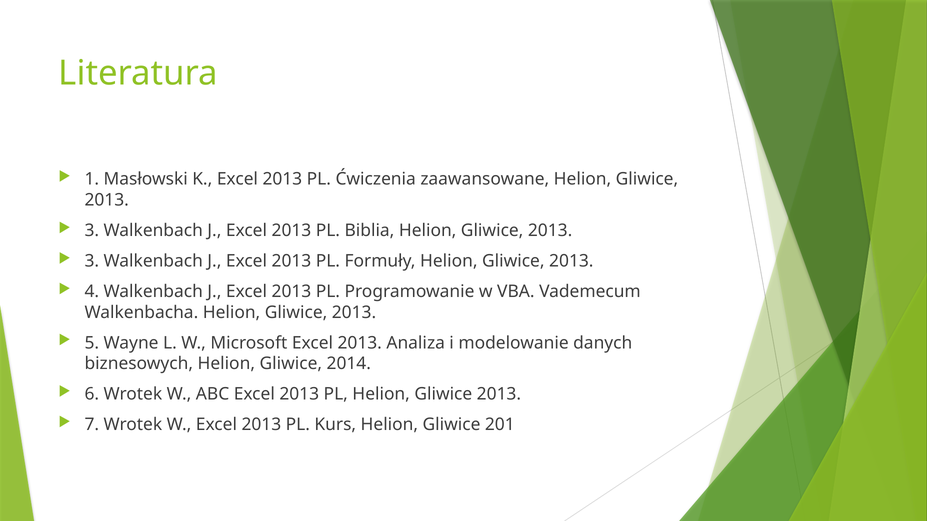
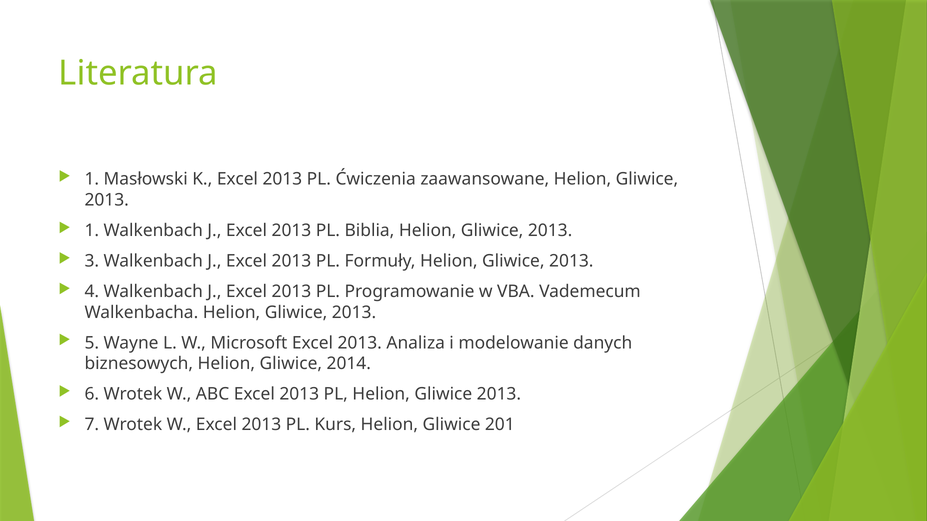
3: 3 -> 1 (92, 231)
